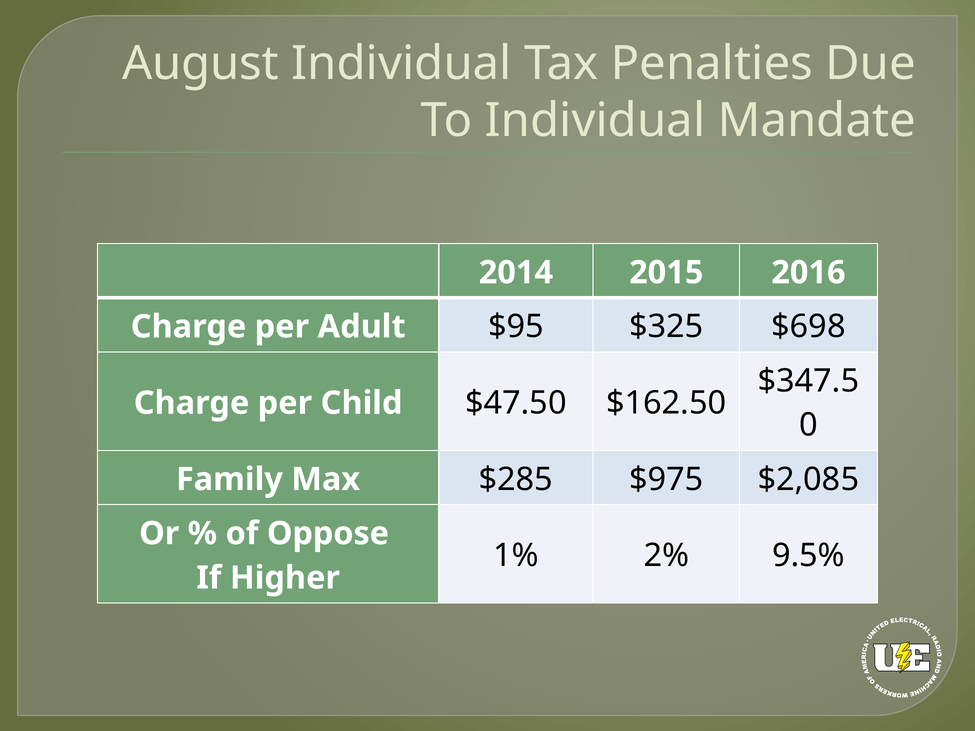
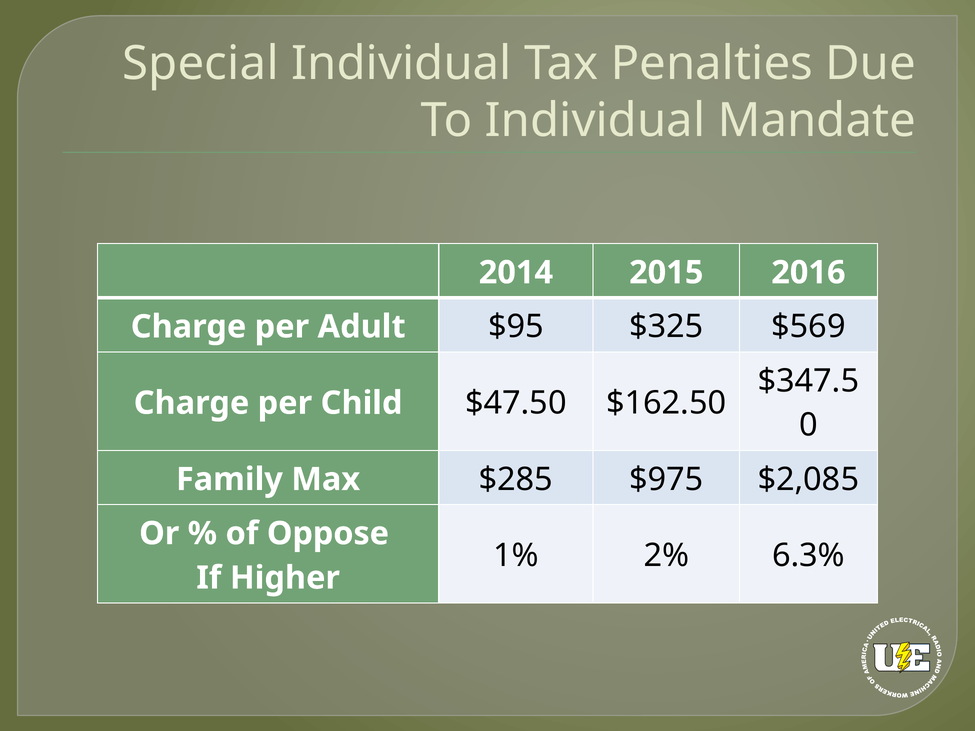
August: August -> Special (200, 64)
$698: $698 -> $569 (808, 327)
9.5%: 9.5% -> 6.3% (808, 556)
